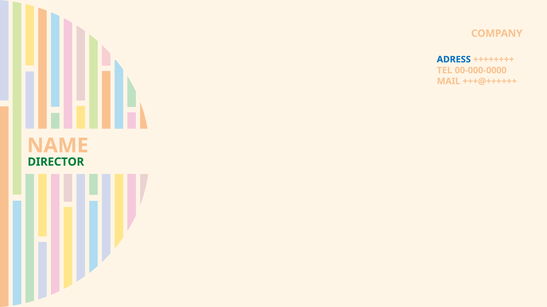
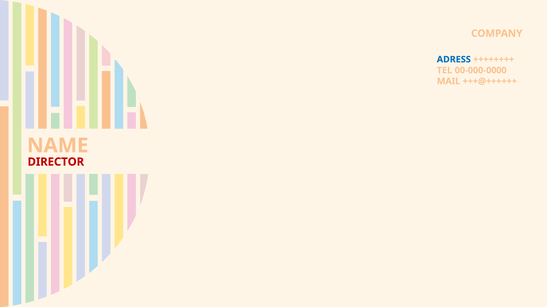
DIRECTOR colour: green -> red (56, 162)
